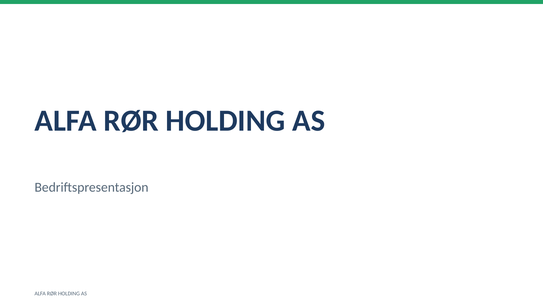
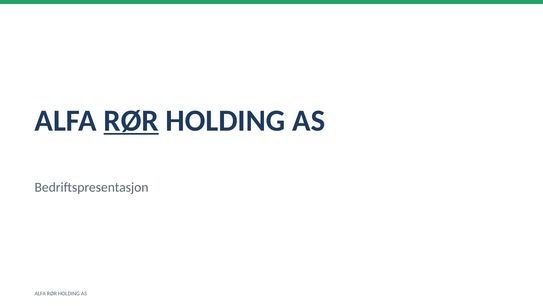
RØR underline: none -> present (131, 120)
